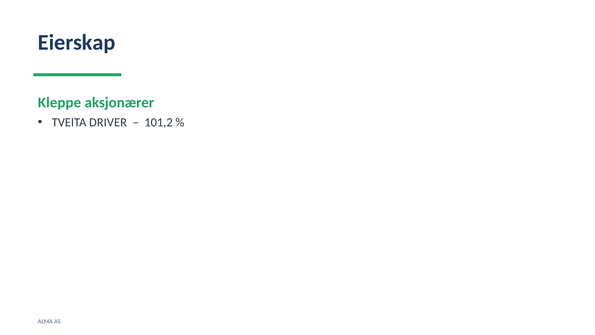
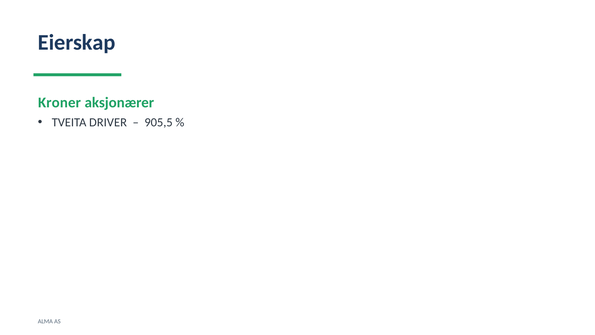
Kleppe: Kleppe -> Kroner (59, 102)
101,2: 101,2 -> 905,5 (159, 122)
